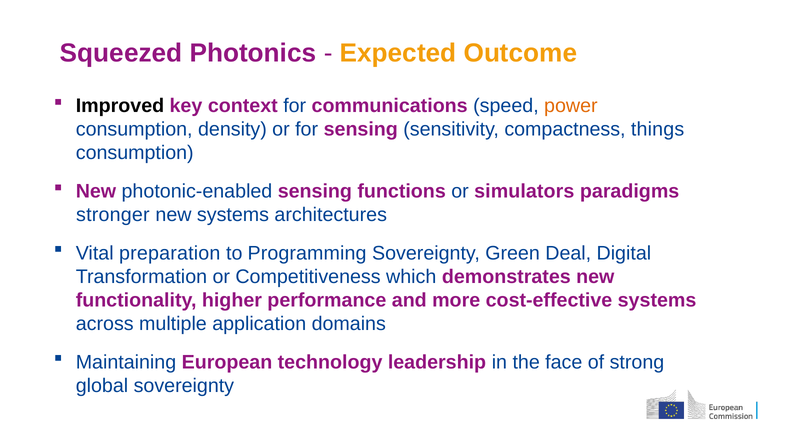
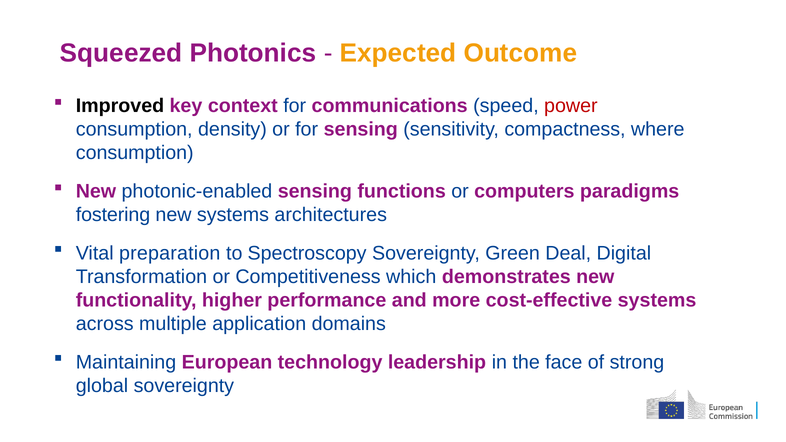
power colour: orange -> red (571, 106)
things: things -> where (658, 129)
simulators: simulators -> computers (524, 191)
stronger: stronger -> fostering (113, 215)
Programming: Programming -> Spectroscopy (307, 253)
